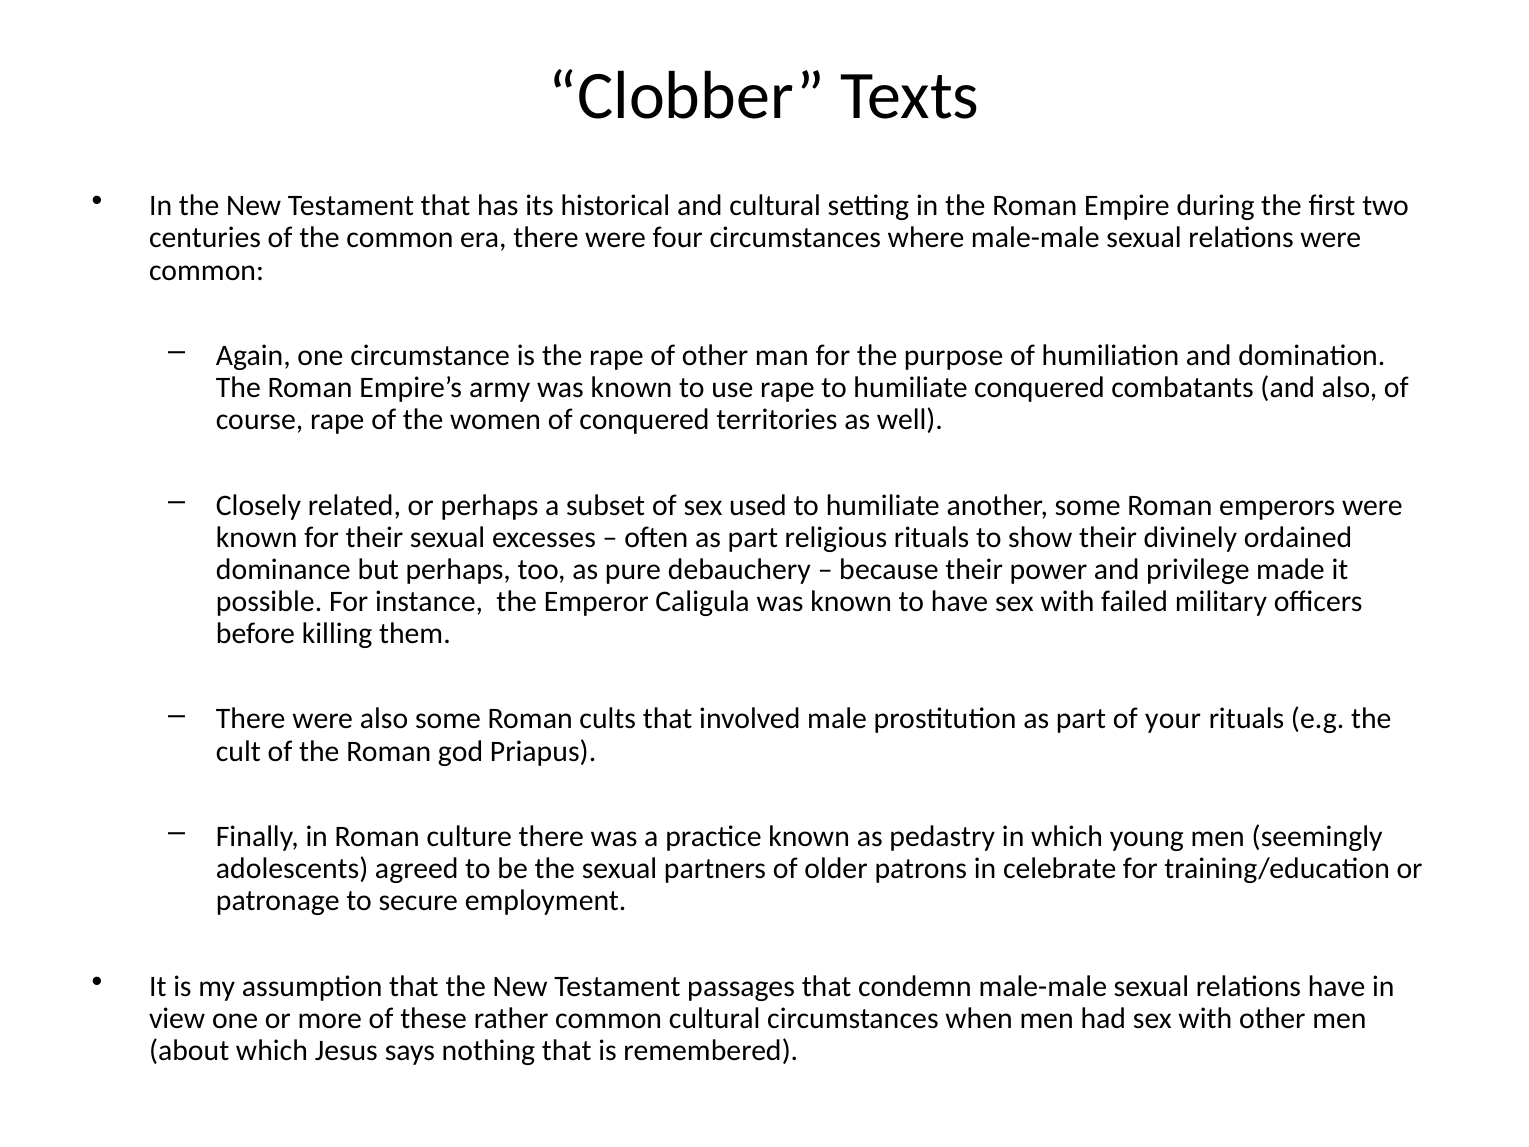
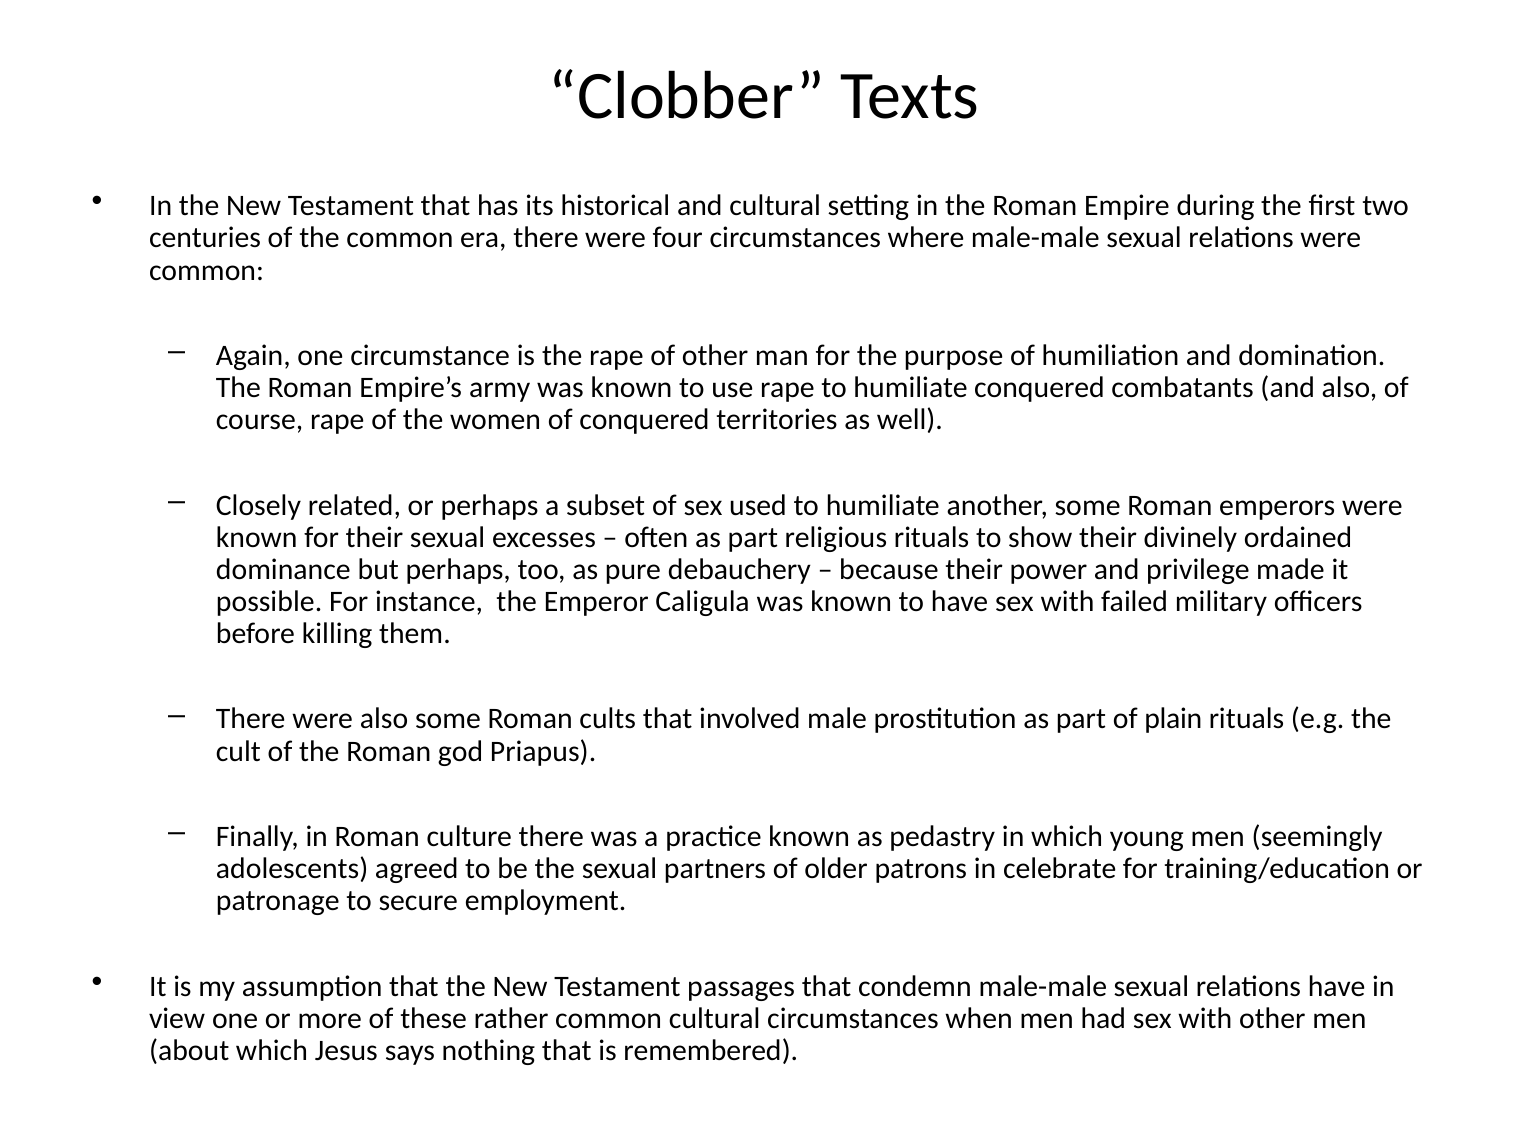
your: your -> plain (1173, 719)
